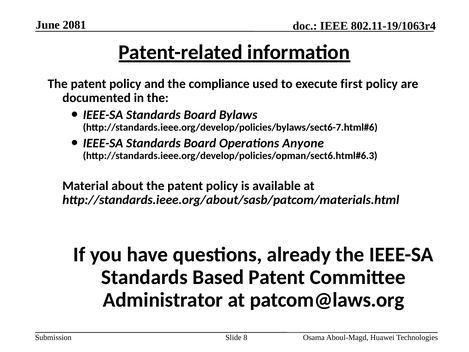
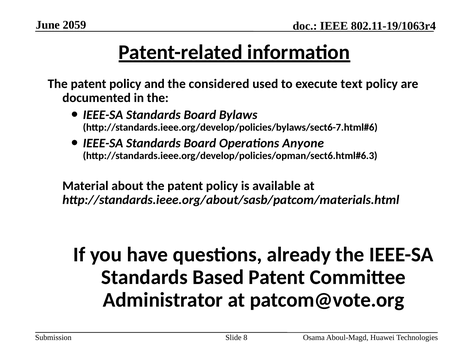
2081: 2081 -> 2059 (74, 25)
compliance: compliance -> considered (219, 84)
first: first -> text (352, 84)
patcom@laws.org: patcom@laws.org -> patcom@vote.org (327, 300)
